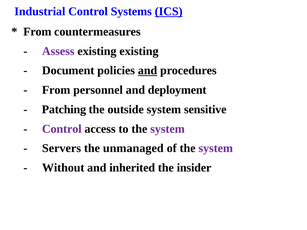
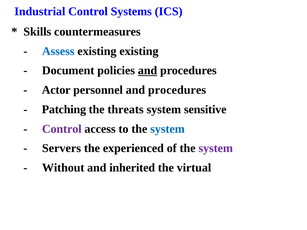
ICS underline: present -> none (169, 11)
From: From -> Skills (37, 32)
Assess colour: purple -> blue (58, 51)
From: From -> Actor (56, 90)
personnel and deployment: deployment -> procedures (177, 90)
outside: outside -> threats (126, 110)
system colour: purple -> blue (168, 129)
unmanaged: unmanaged -> experienced (133, 148)
insider: insider -> virtual (194, 168)
